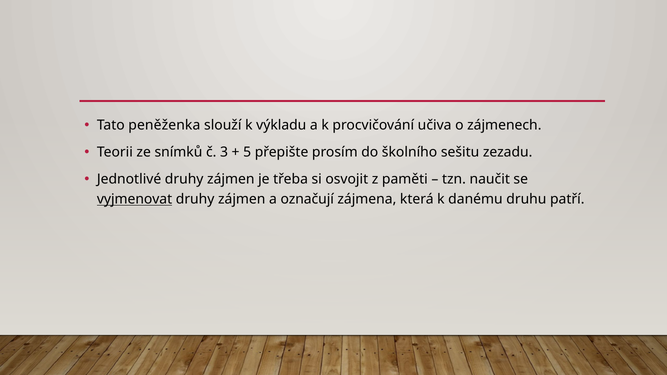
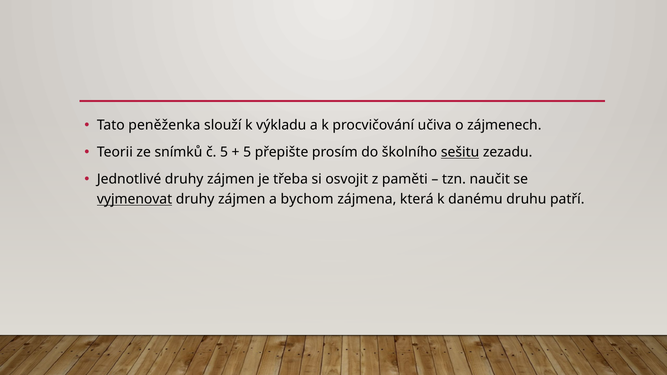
č 3: 3 -> 5 (224, 152)
sešitu underline: none -> present (460, 152)
označují: označují -> bychom (307, 199)
